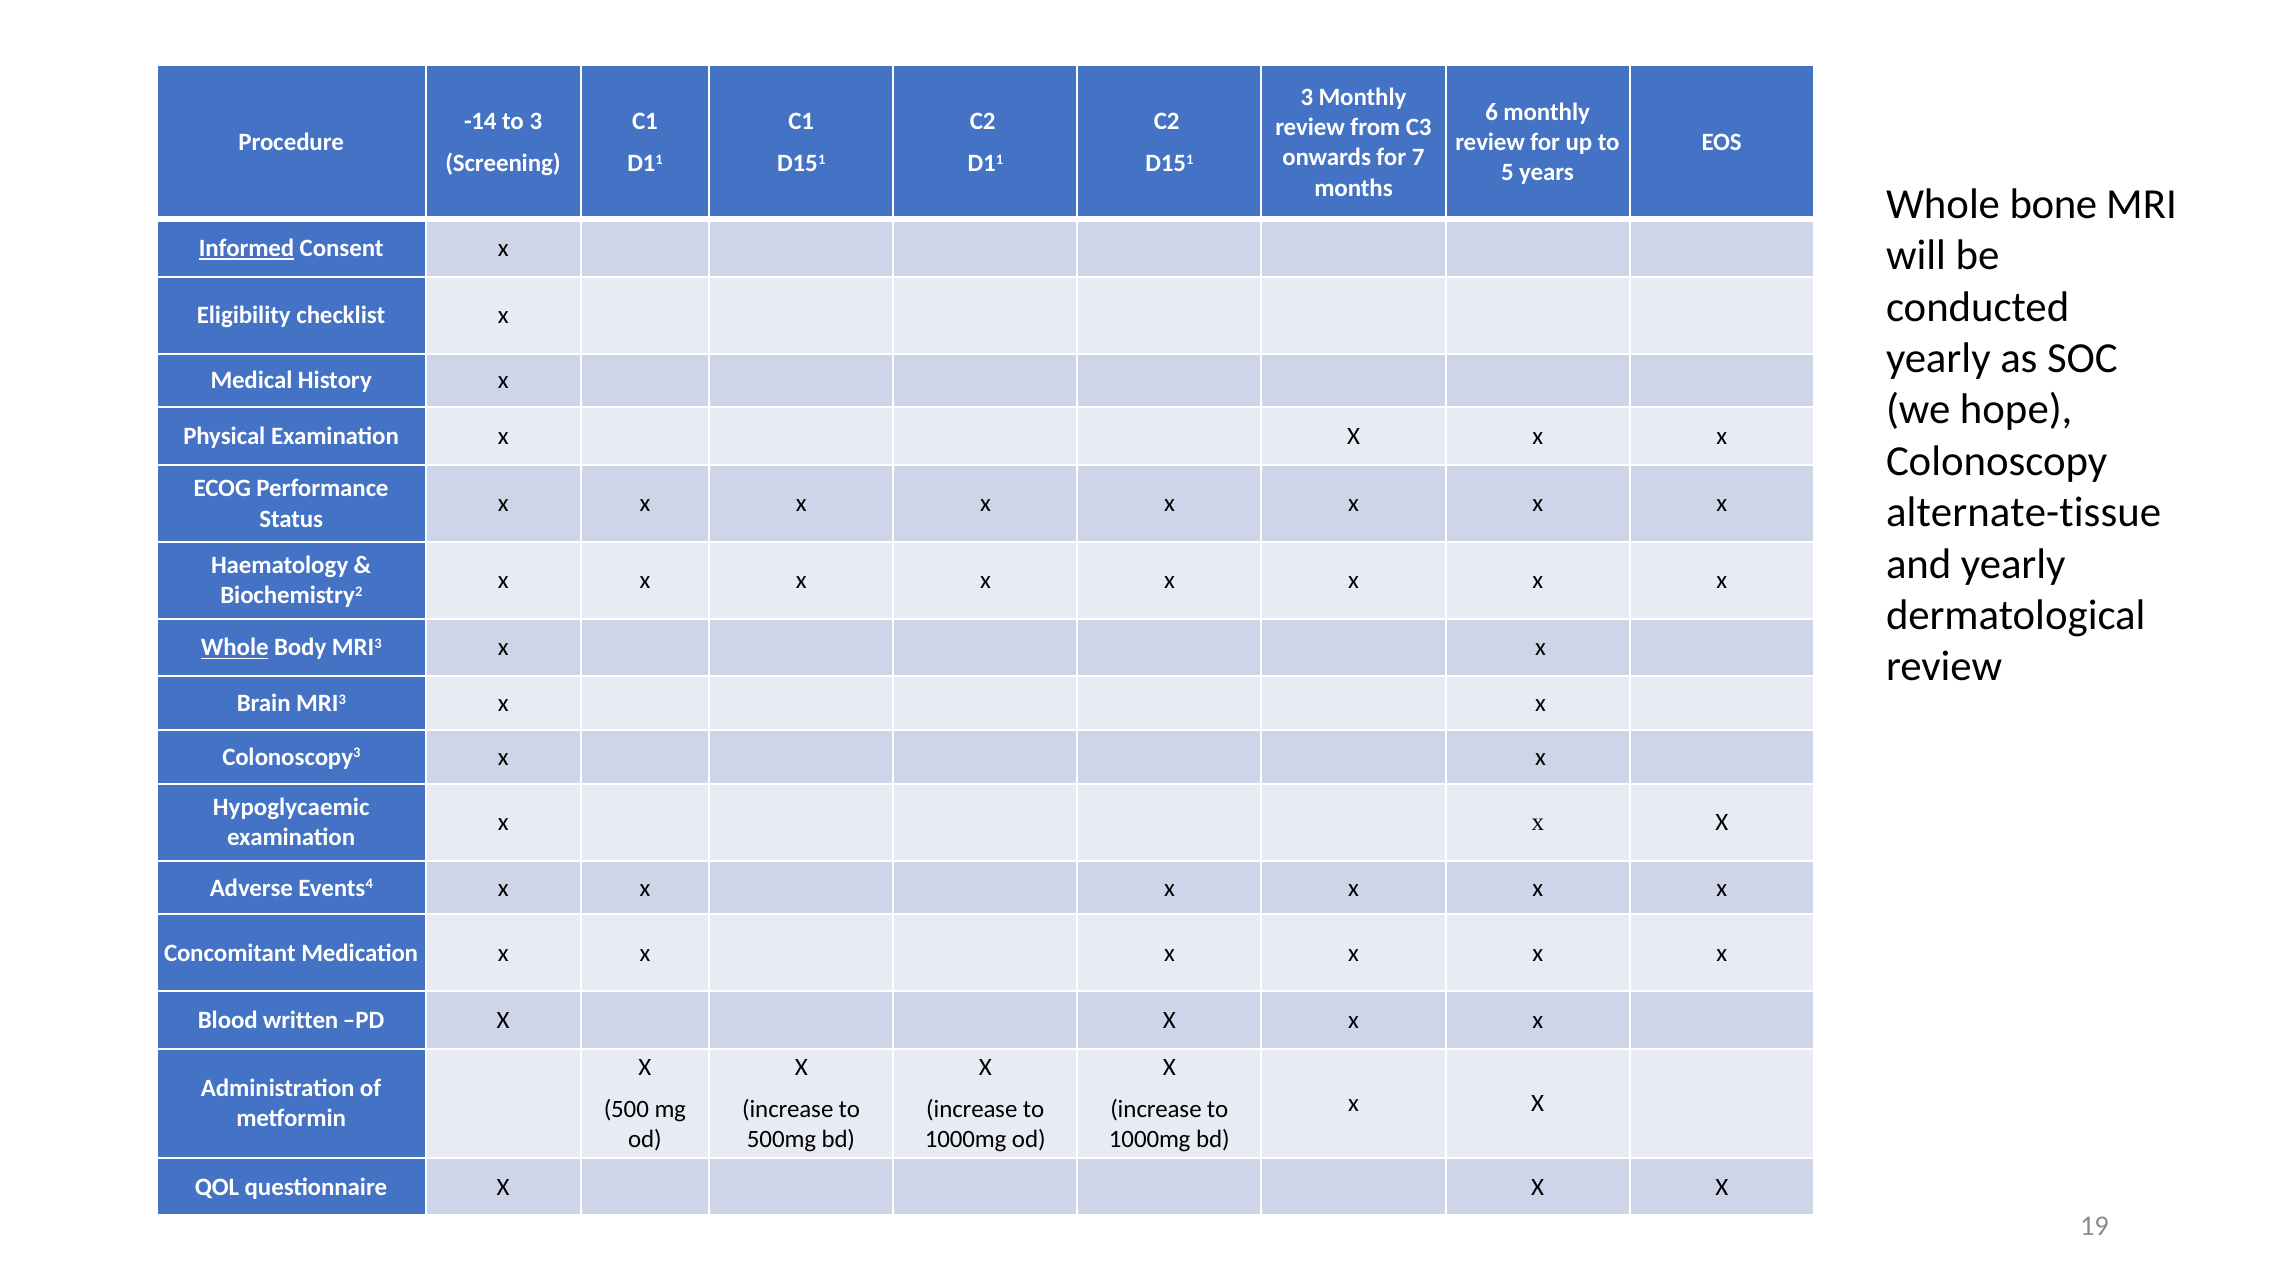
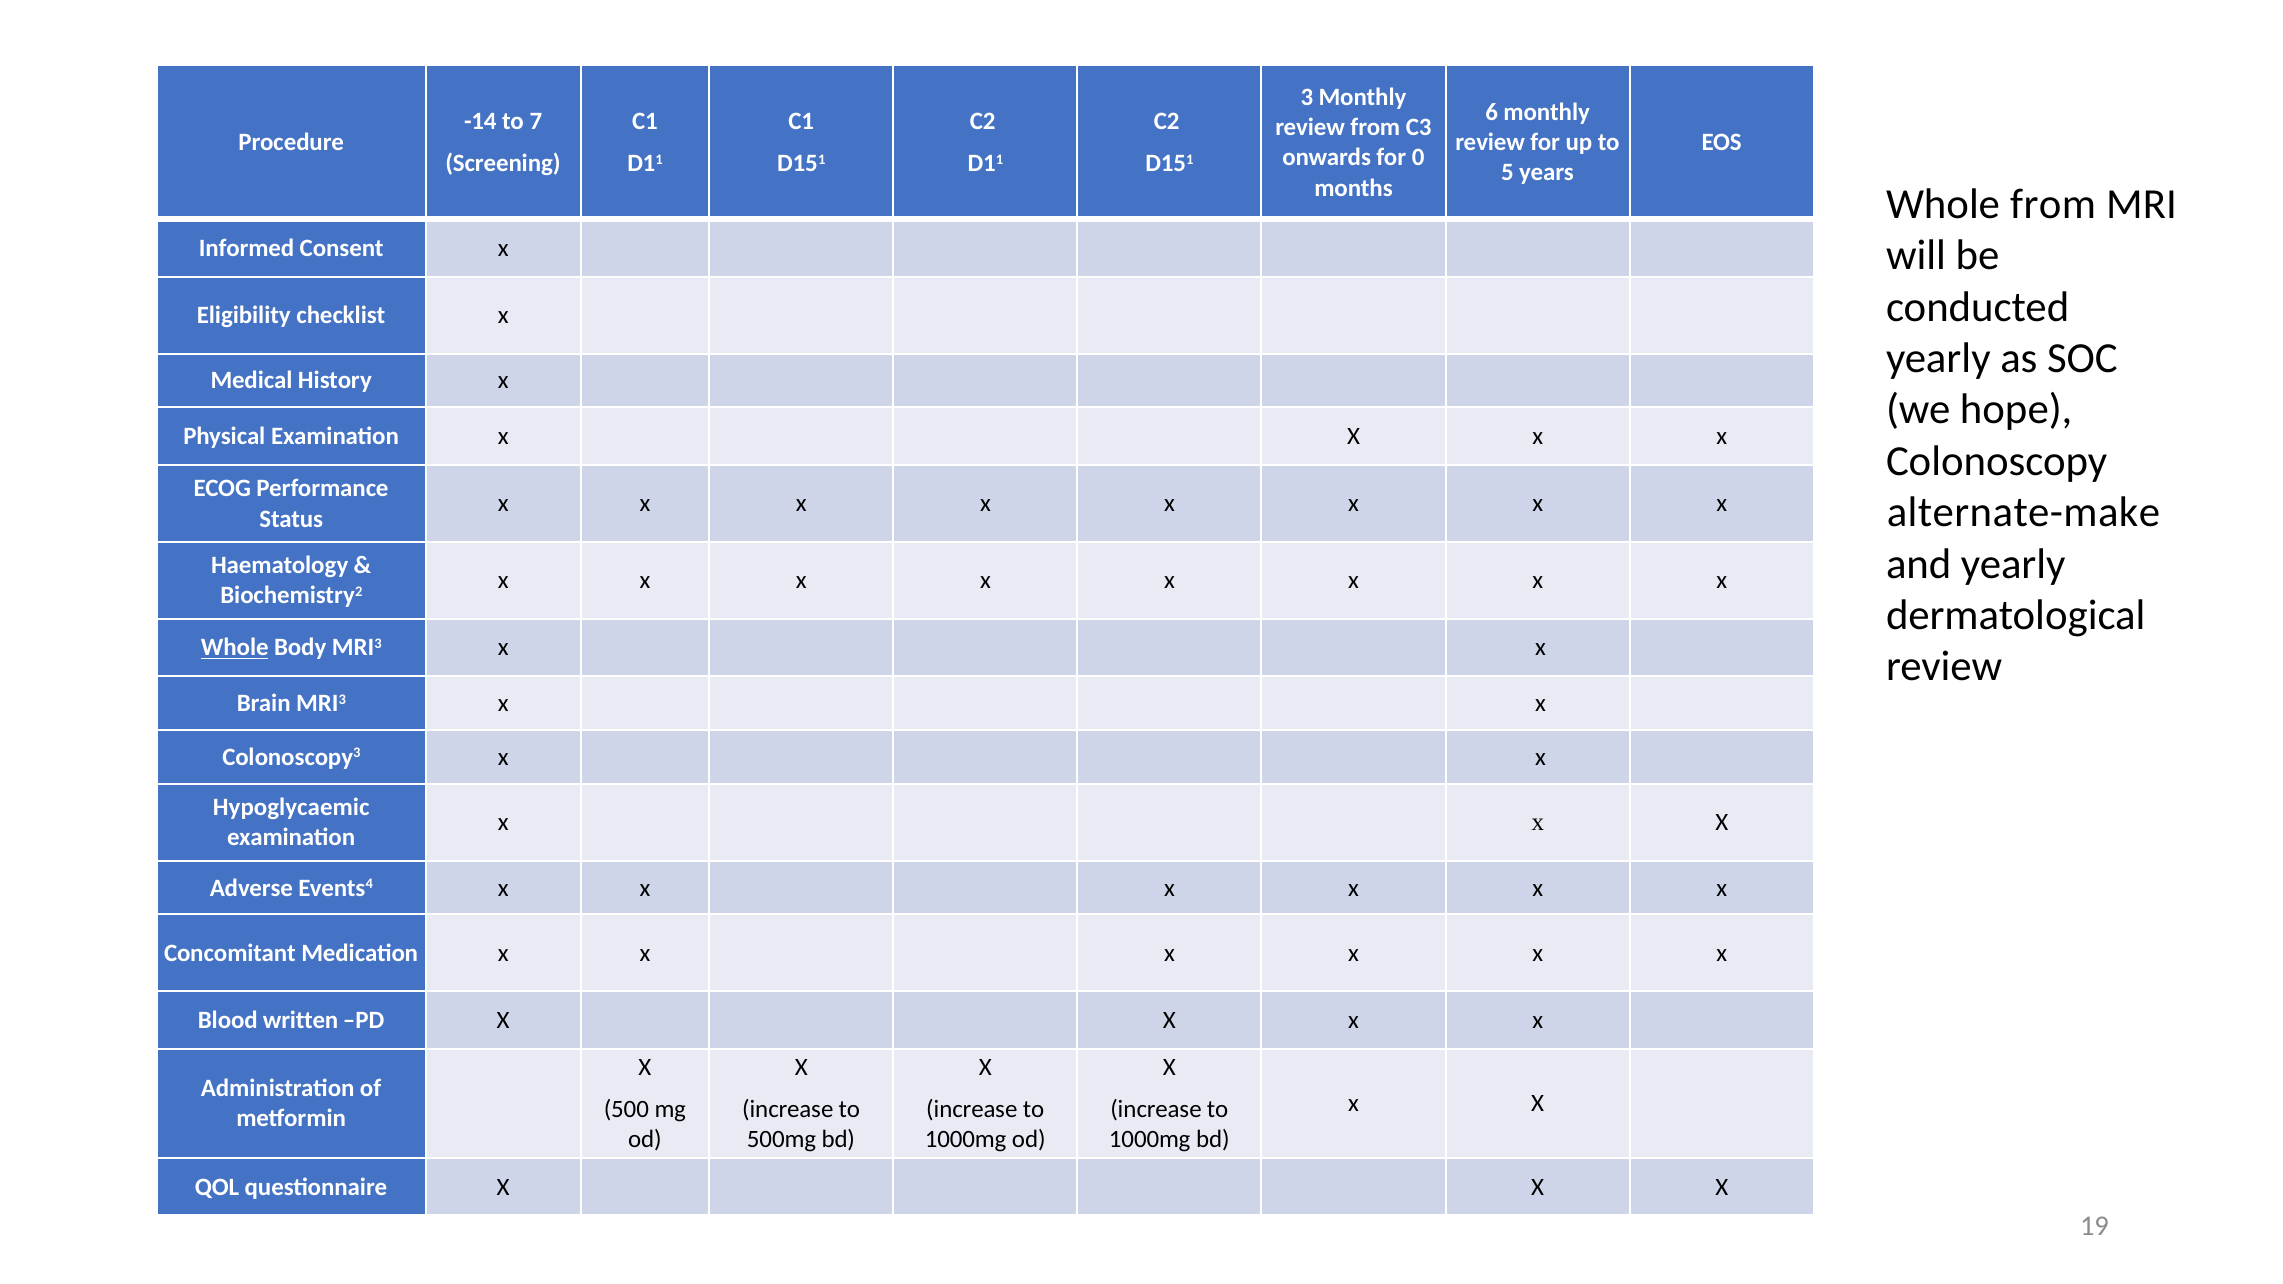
to 3: 3 -> 7 (536, 122)
7: 7 -> 0 (1418, 158)
Whole bone: bone -> from (2053, 204)
Informed underline: present -> none (247, 248)
alternate-tissue: alternate-tissue -> alternate-make (2023, 513)
